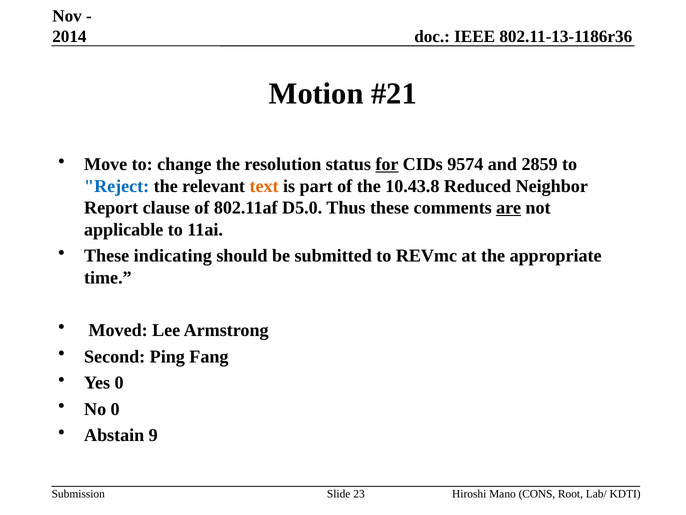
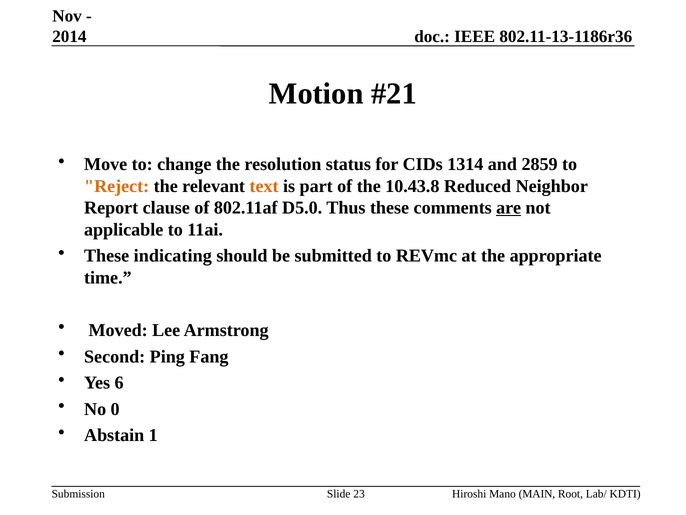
for underline: present -> none (387, 164)
9574: 9574 -> 1314 (465, 164)
Reject colour: blue -> orange (117, 186)
Yes 0: 0 -> 6 (119, 382)
9: 9 -> 1 (153, 435)
CONS: CONS -> MAIN (537, 493)
